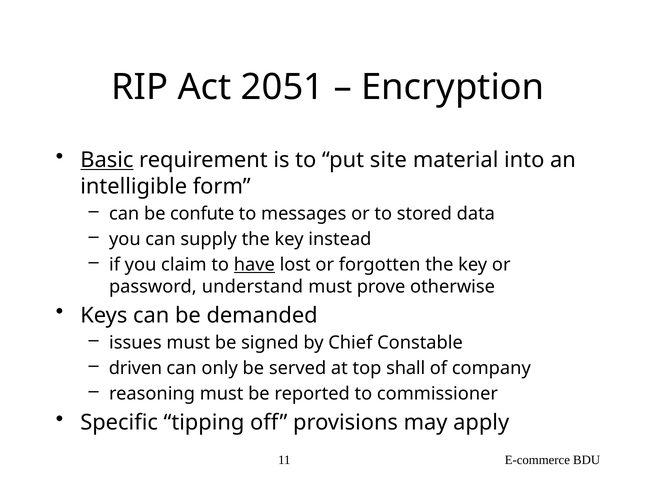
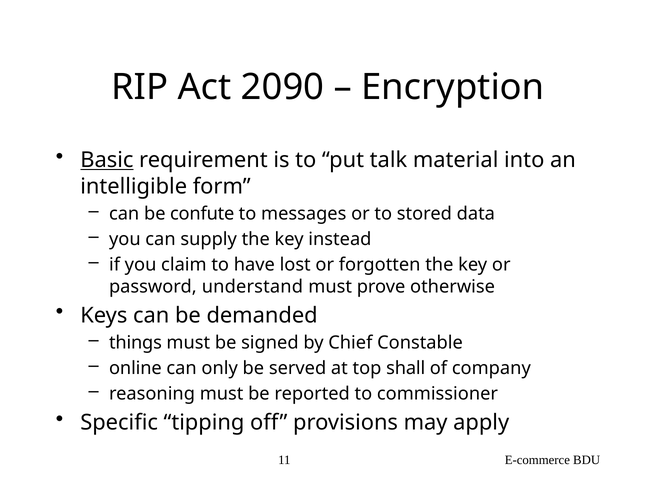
2051: 2051 -> 2090 (283, 87)
site: site -> talk (388, 160)
have underline: present -> none (254, 265)
issues: issues -> things (135, 343)
driven: driven -> online (135, 368)
